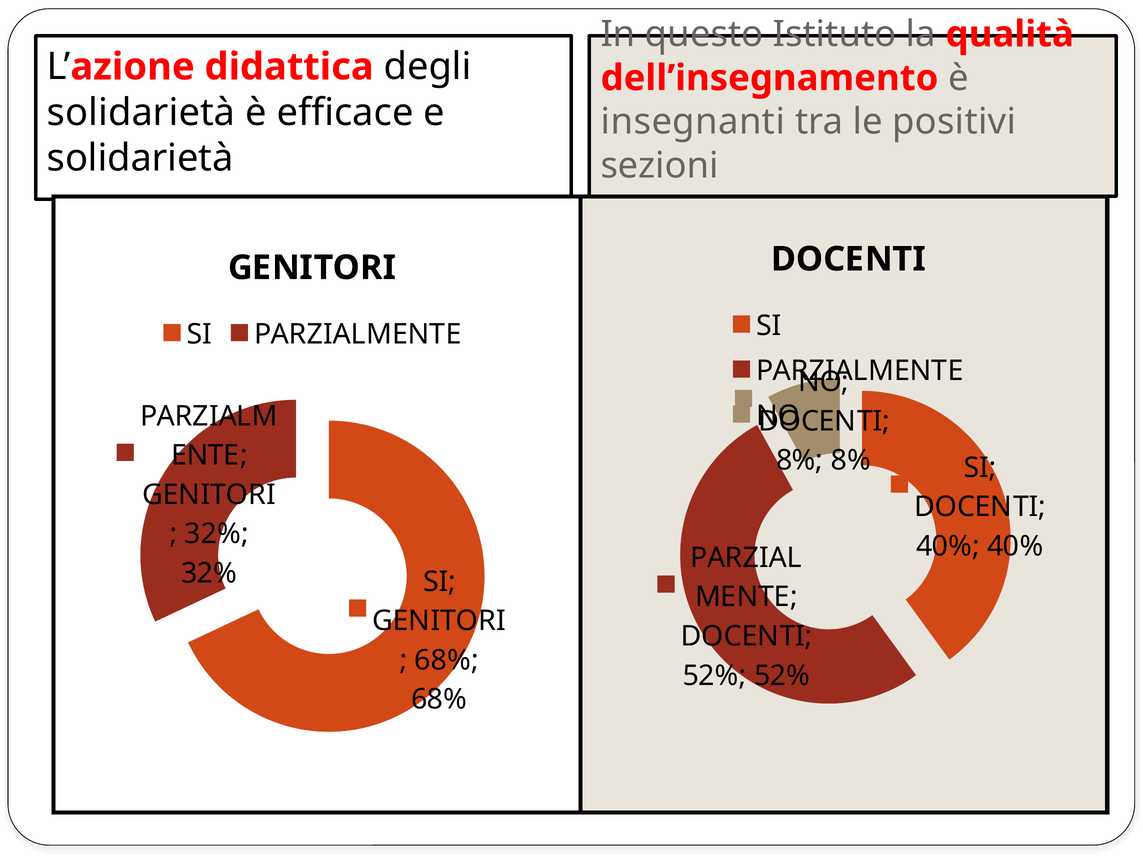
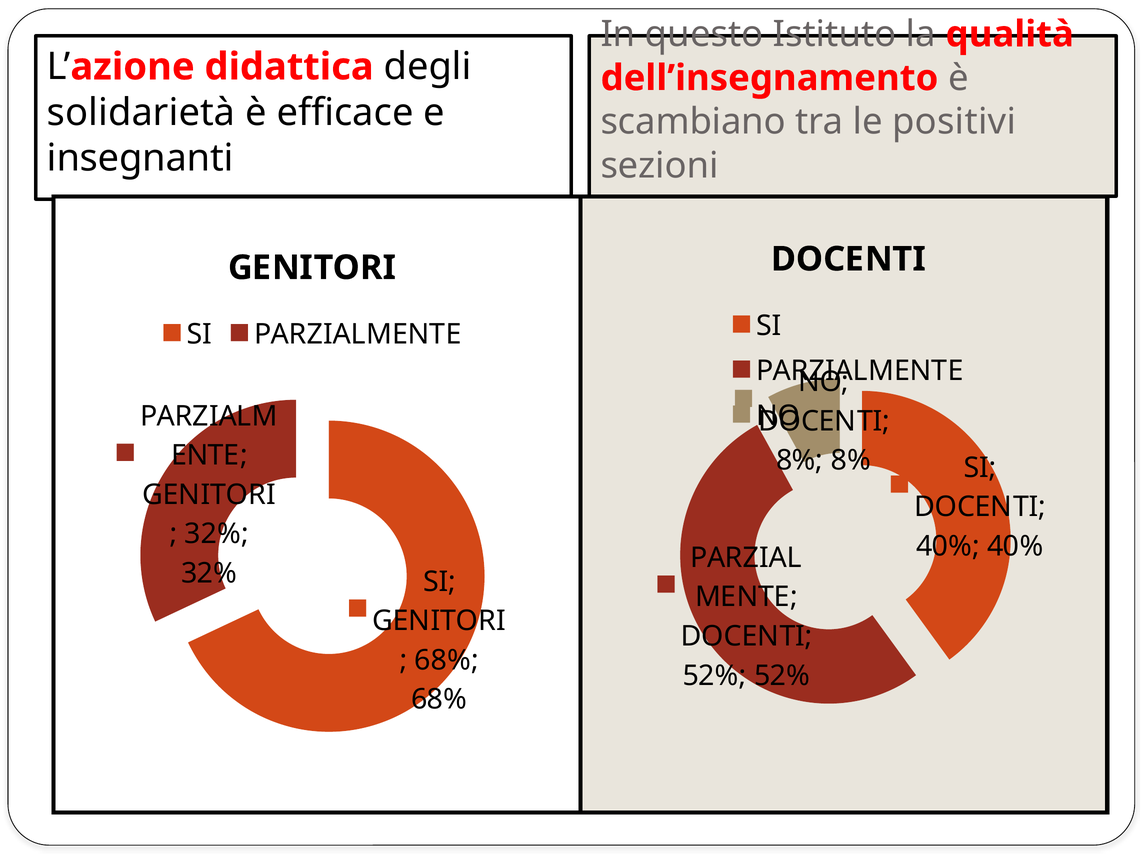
insegnanti: insegnanti -> scambiano (693, 122)
solidarietà: solidarietà -> insegnanti (140, 158)
